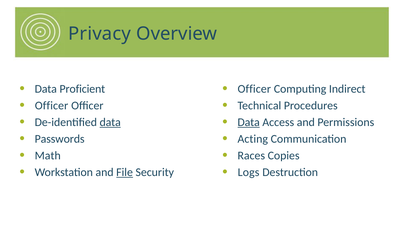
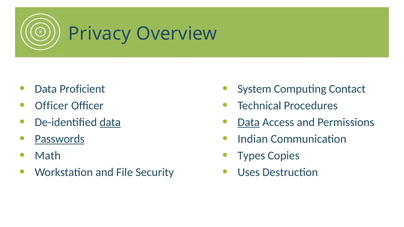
Officer: Officer -> System (254, 89)
Indirect: Indirect -> Contact (347, 89)
Passwords underline: none -> present (60, 139)
Acting: Acting -> Indian (253, 139)
Races: Races -> Types (251, 156)
File underline: present -> none (125, 172)
Logs: Logs -> Uses (249, 172)
